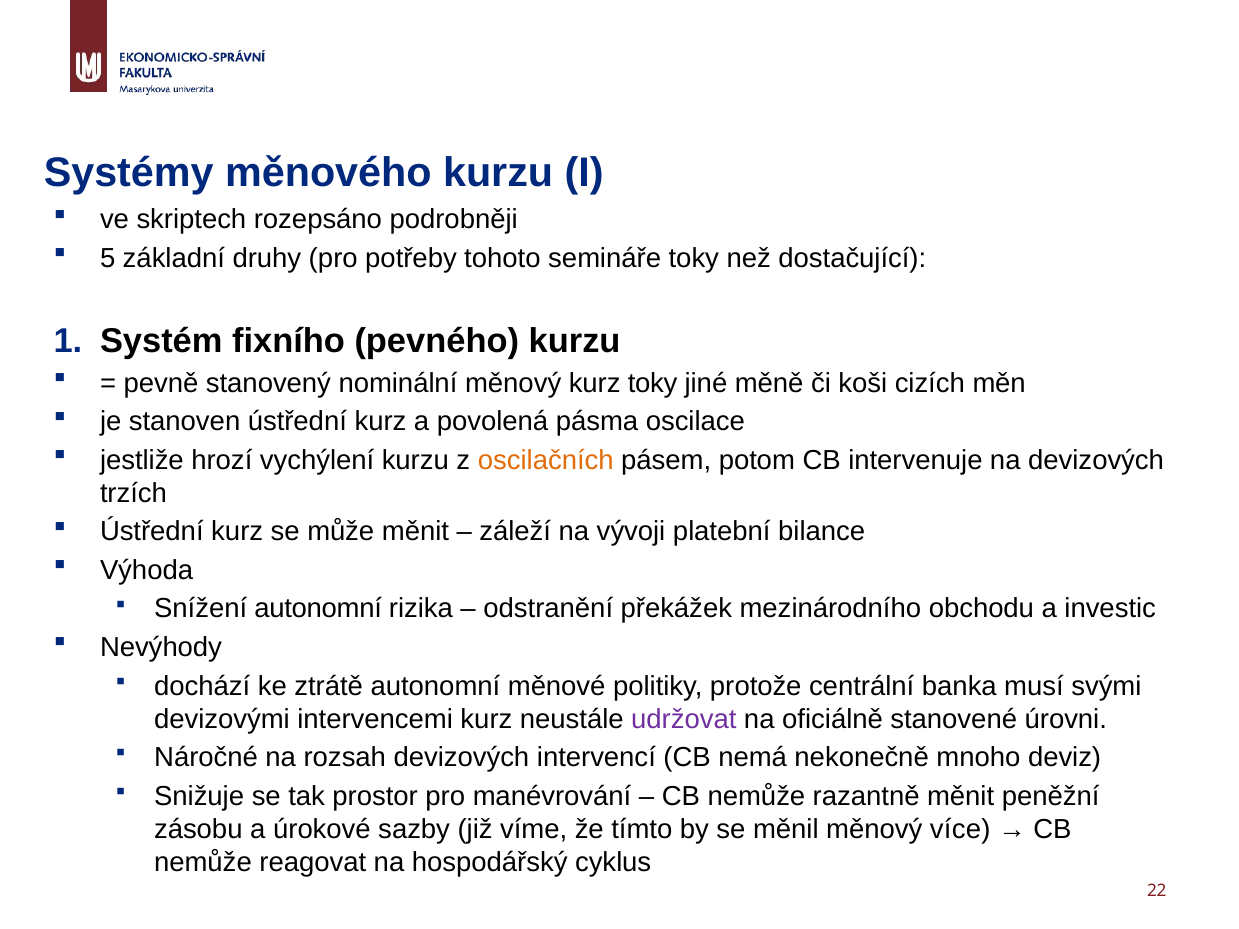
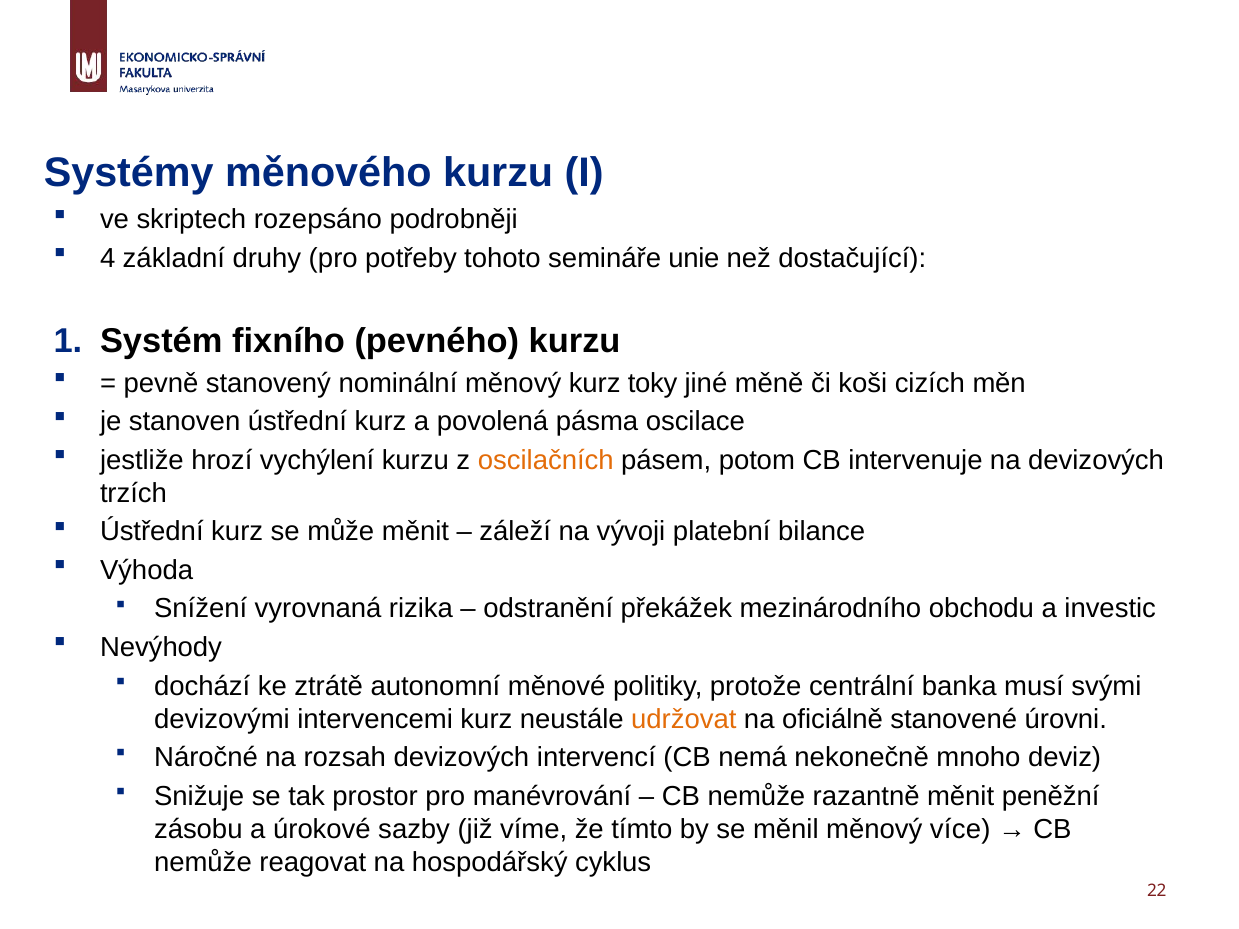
5: 5 -> 4 (108, 258)
semináře toky: toky -> unie (694, 258)
Snížení autonomní: autonomní -> vyrovnaná (318, 609)
udržovat colour: purple -> orange (684, 719)
